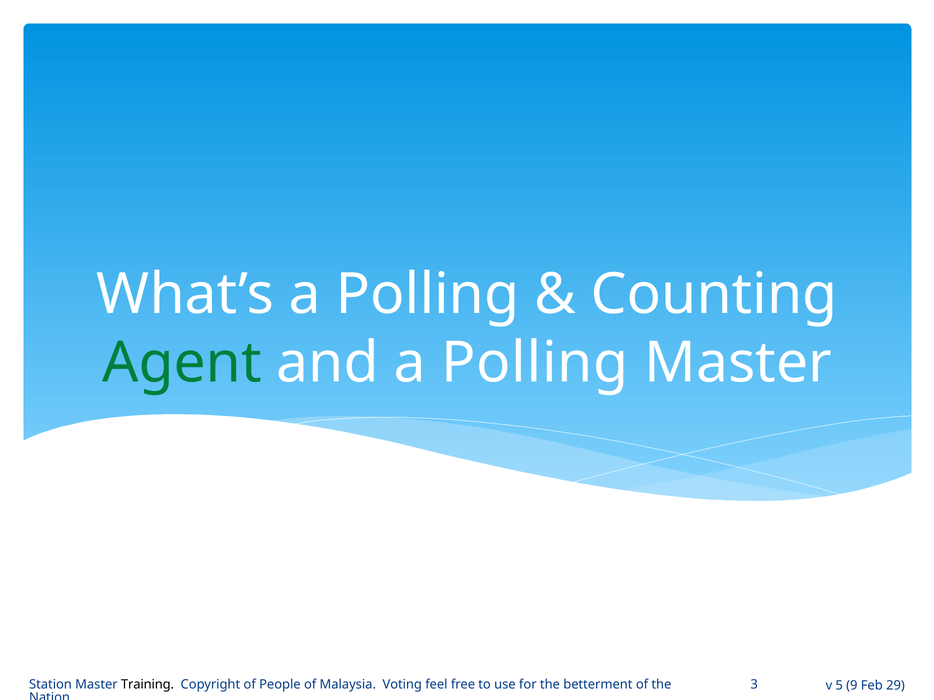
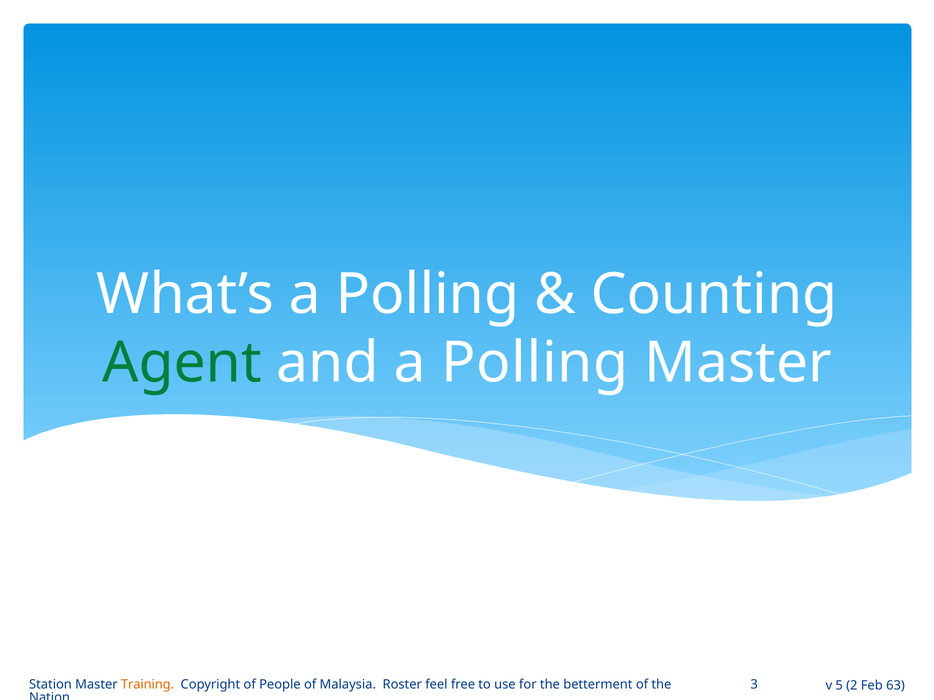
Training colour: black -> orange (148, 685)
Voting: Voting -> Roster (402, 685)
9: 9 -> 2 (852, 686)
29: 29 -> 63 (896, 686)
